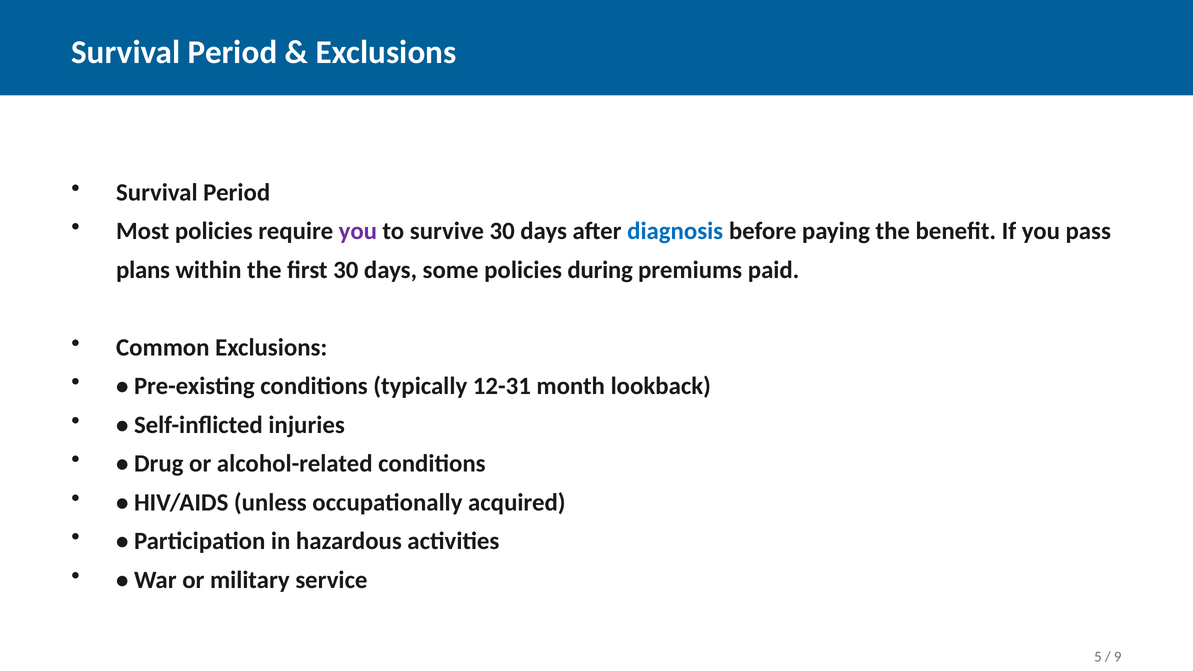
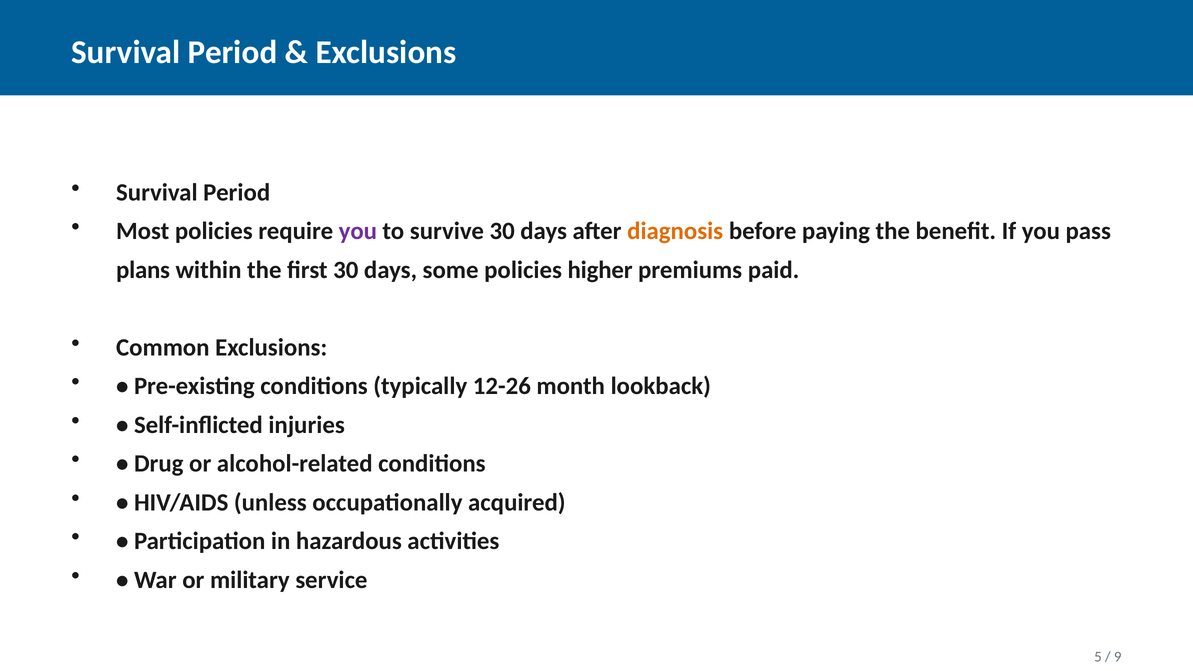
diagnosis colour: blue -> orange (675, 231)
during: during -> higher (600, 270)
12-31: 12-31 -> 12-26 (502, 386)
